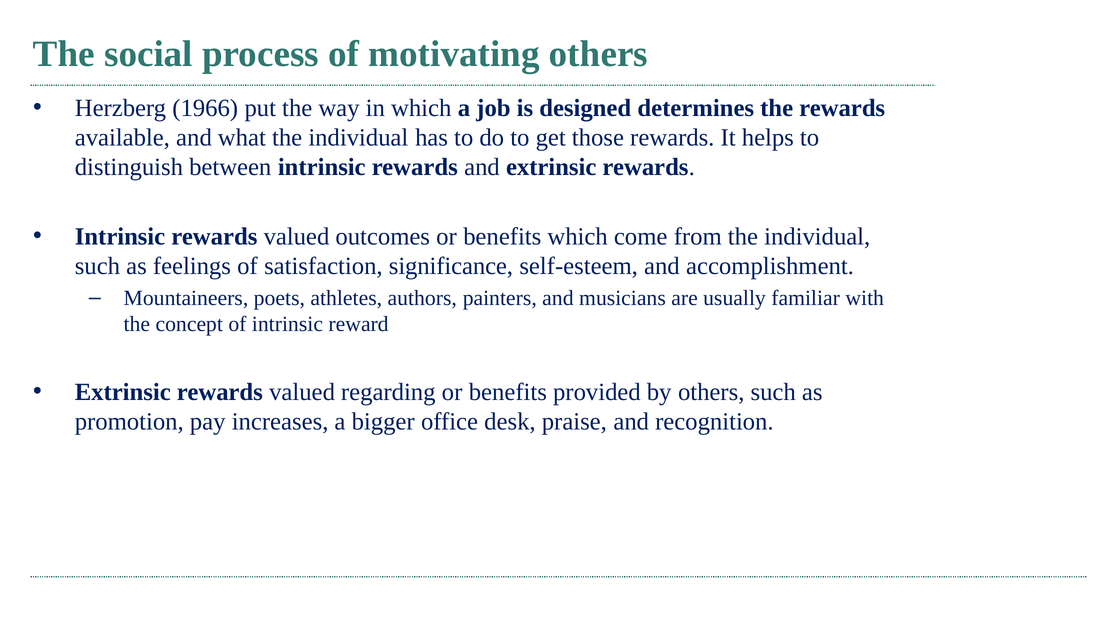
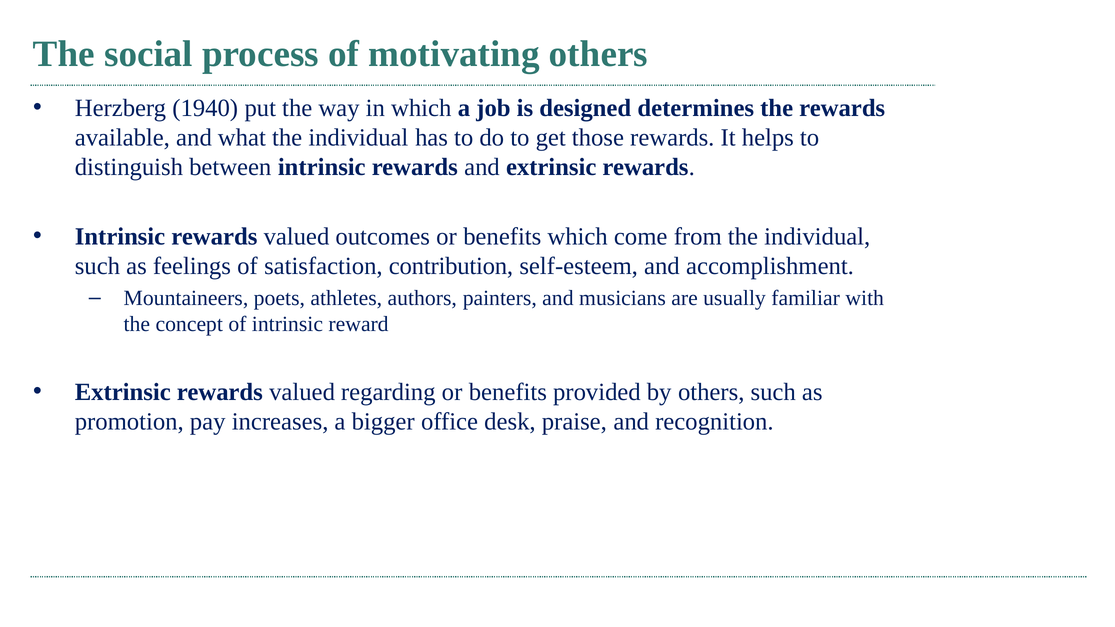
1966: 1966 -> 1940 (205, 108)
significance: significance -> contribution (451, 266)
